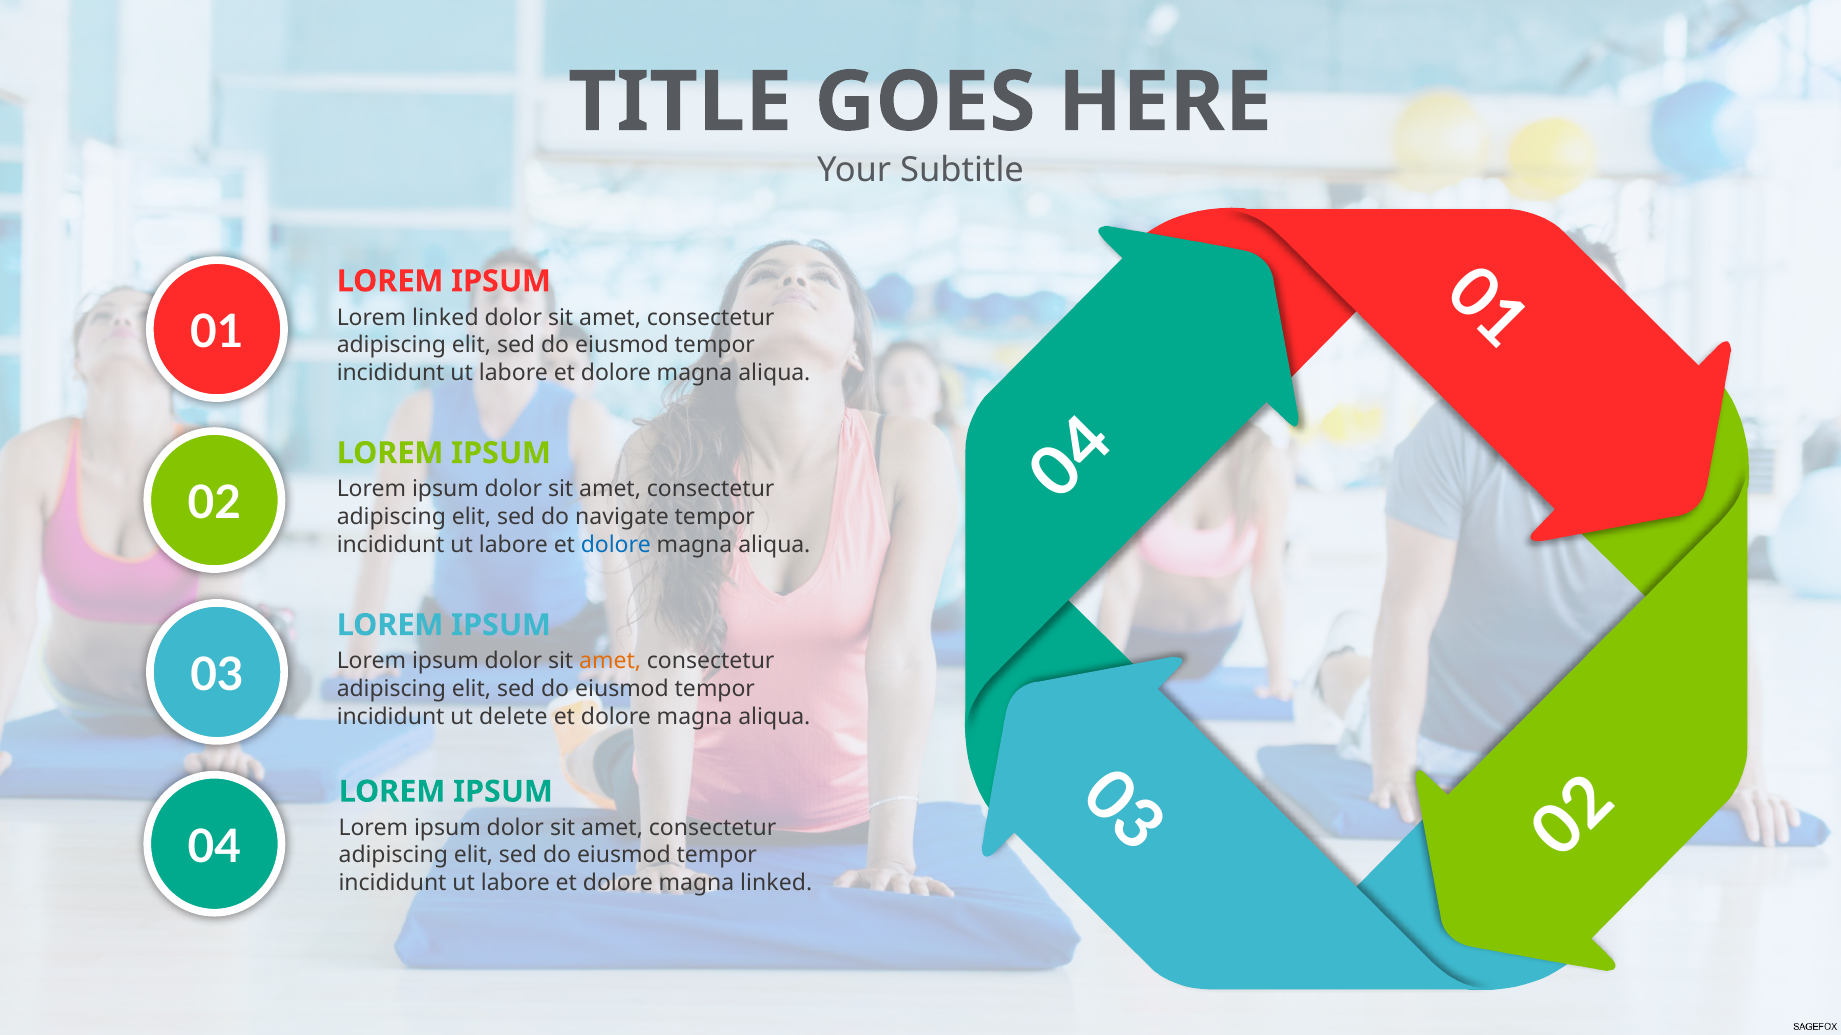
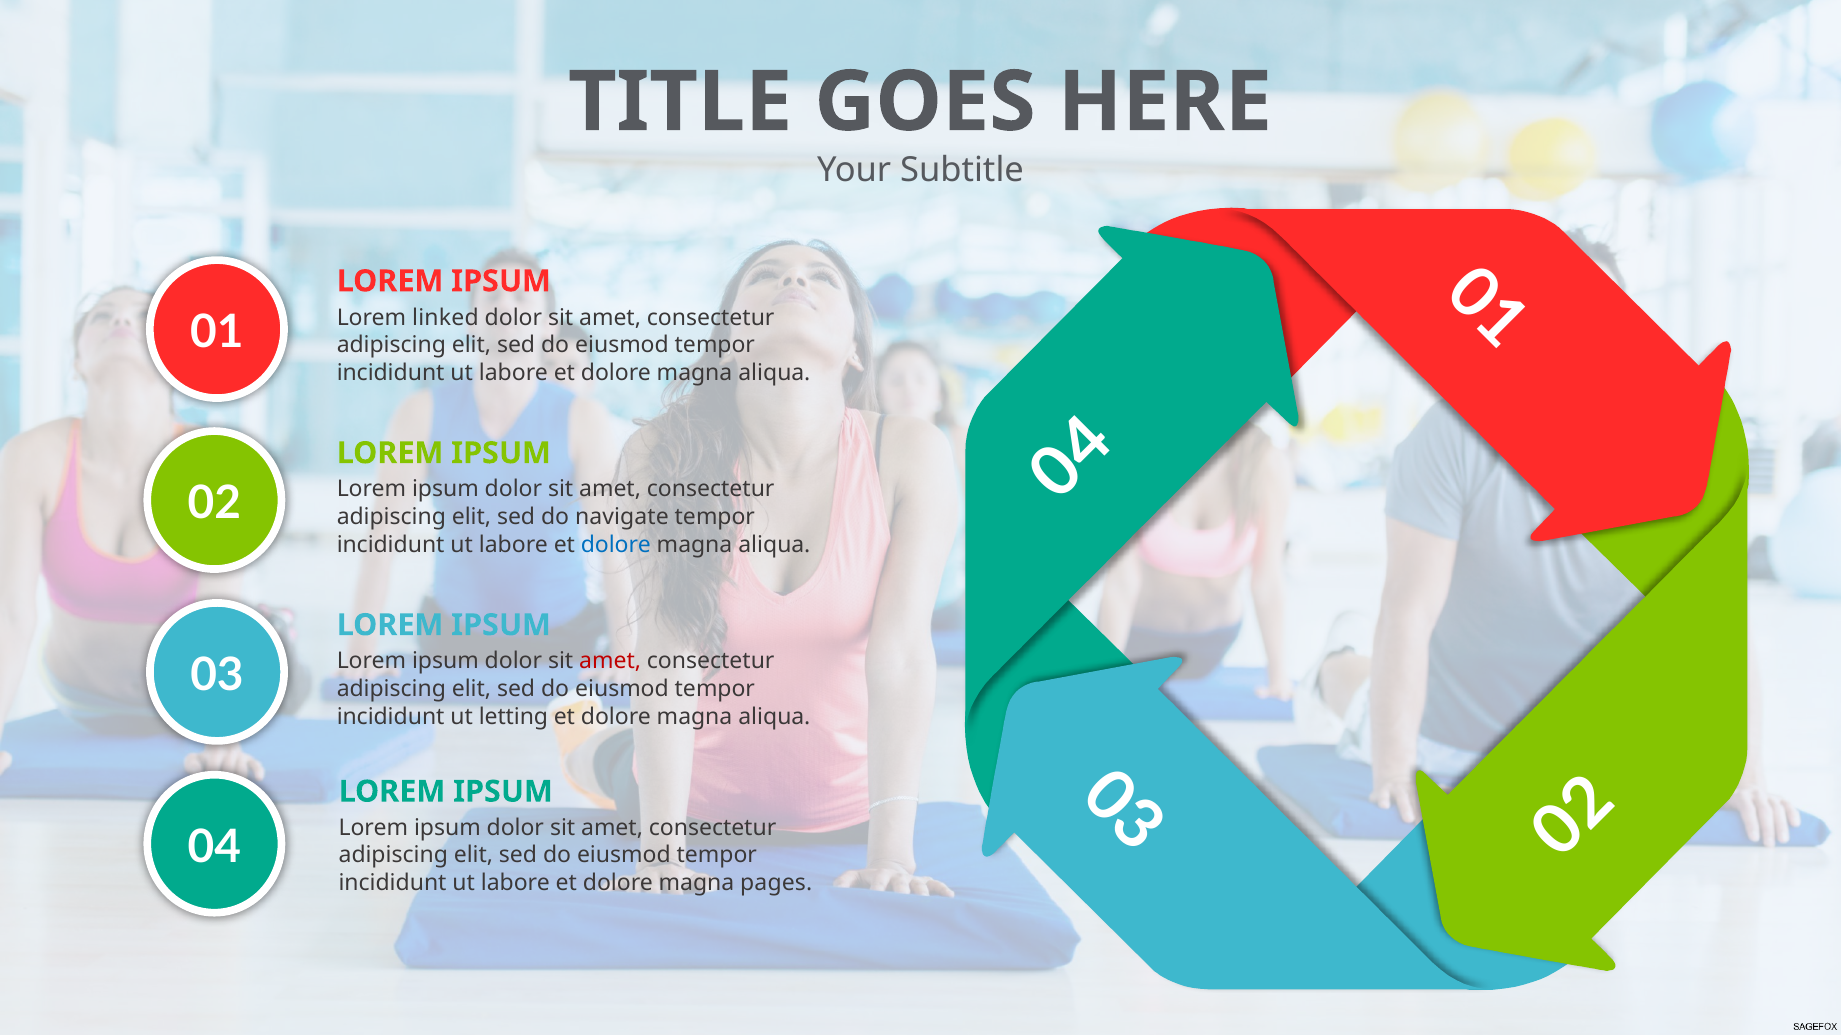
amet colour: orange -> red (610, 662)
delete: delete -> letting (513, 717)
magna linked: linked -> pages (776, 883)
